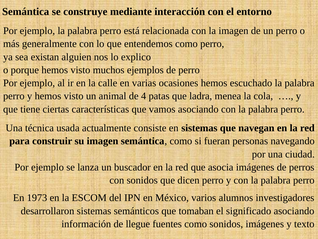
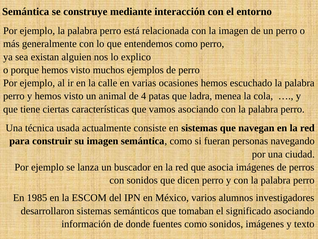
1973: 1973 -> 1985 (37, 197)
llegue: llegue -> donde (138, 224)
